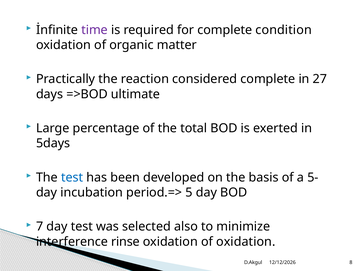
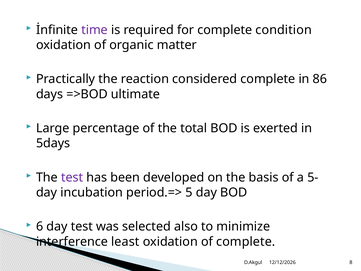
27: 27 -> 86 (320, 79)
test colour: blue -> purple (72, 177)
7: 7 -> 6 (40, 226)
rinse: rinse -> least (125, 241)
of oxidation: oxidation -> complete (246, 241)
